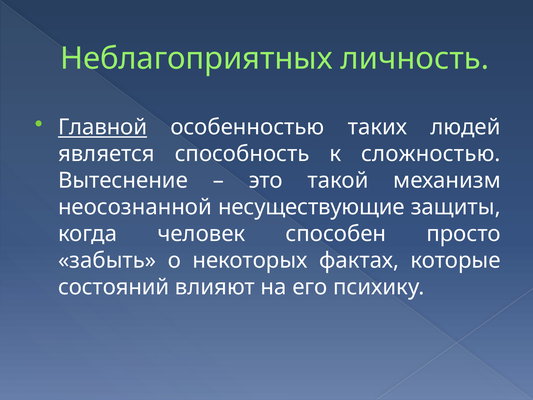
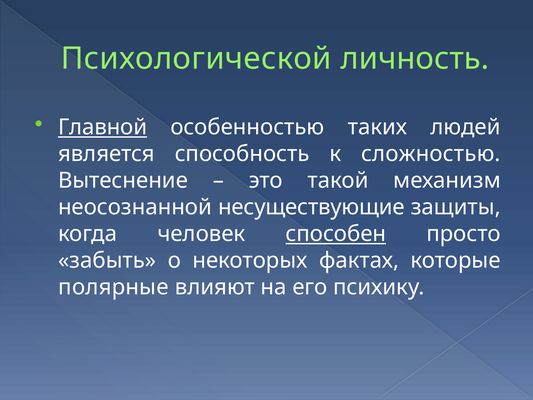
Неблагоприятных: Неблагоприятных -> Психологической (196, 59)
способен underline: none -> present (336, 234)
состояний: состояний -> полярные (113, 287)
